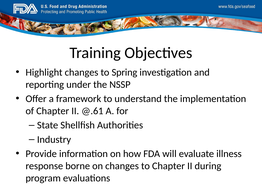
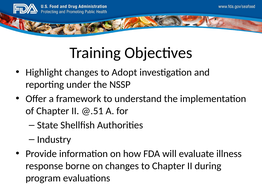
Spring: Spring -> Adopt (124, 73)
@.61: @.61 -> @.51 (92, 111)
